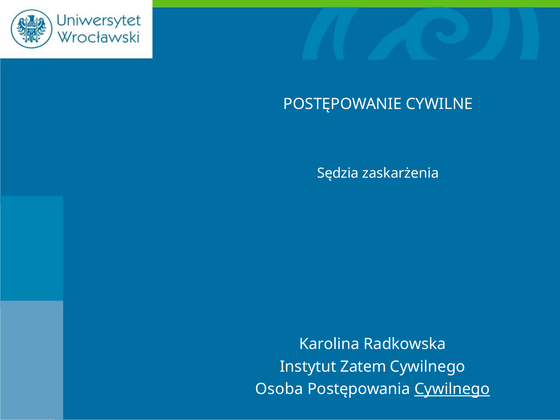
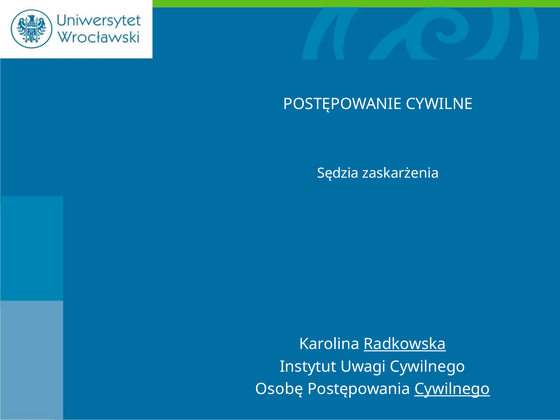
Radkowska underline: none -> present (405, 344)
Zatem: Zatem -> Uwagi (363, 367)
Osoba: Osoba -> Osobę (279, 389)
